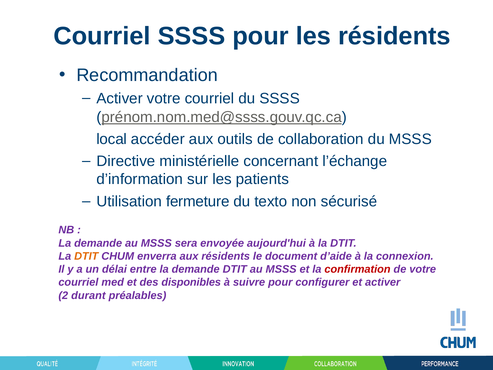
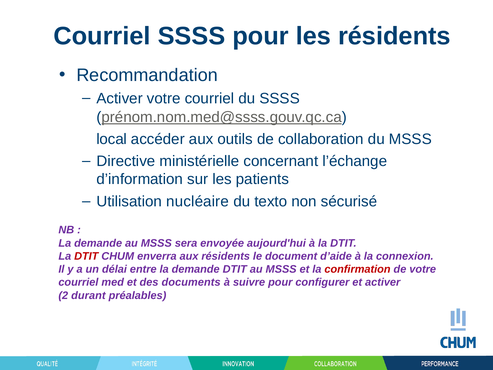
fermeture: fermeture -> nucléaire (198, 202)
DTIT colour: orange -> red (86, 256)
disponibles: disponibles -> documents (191, 282)
